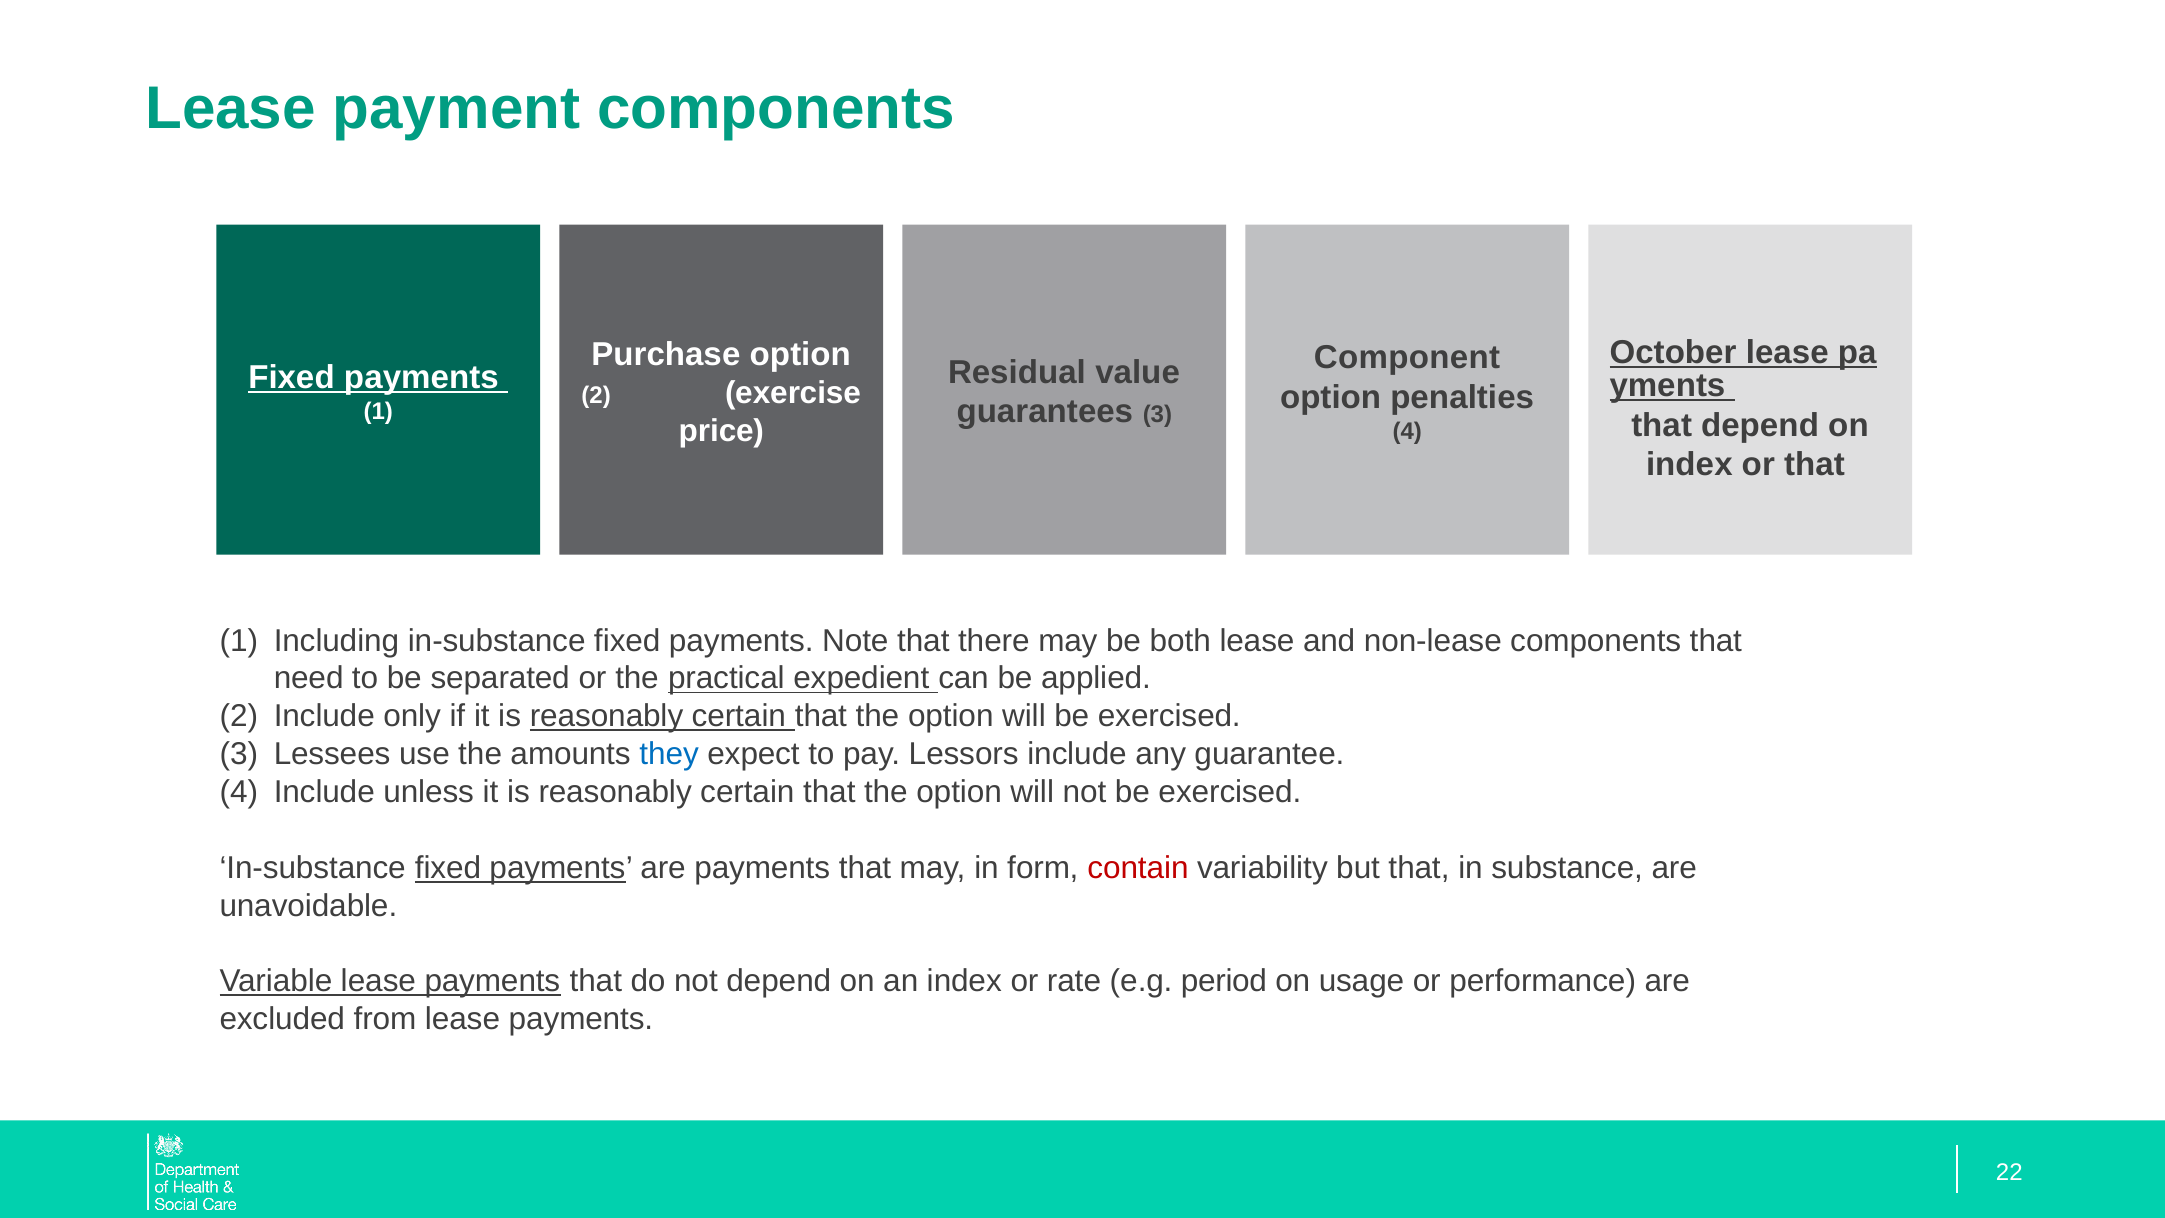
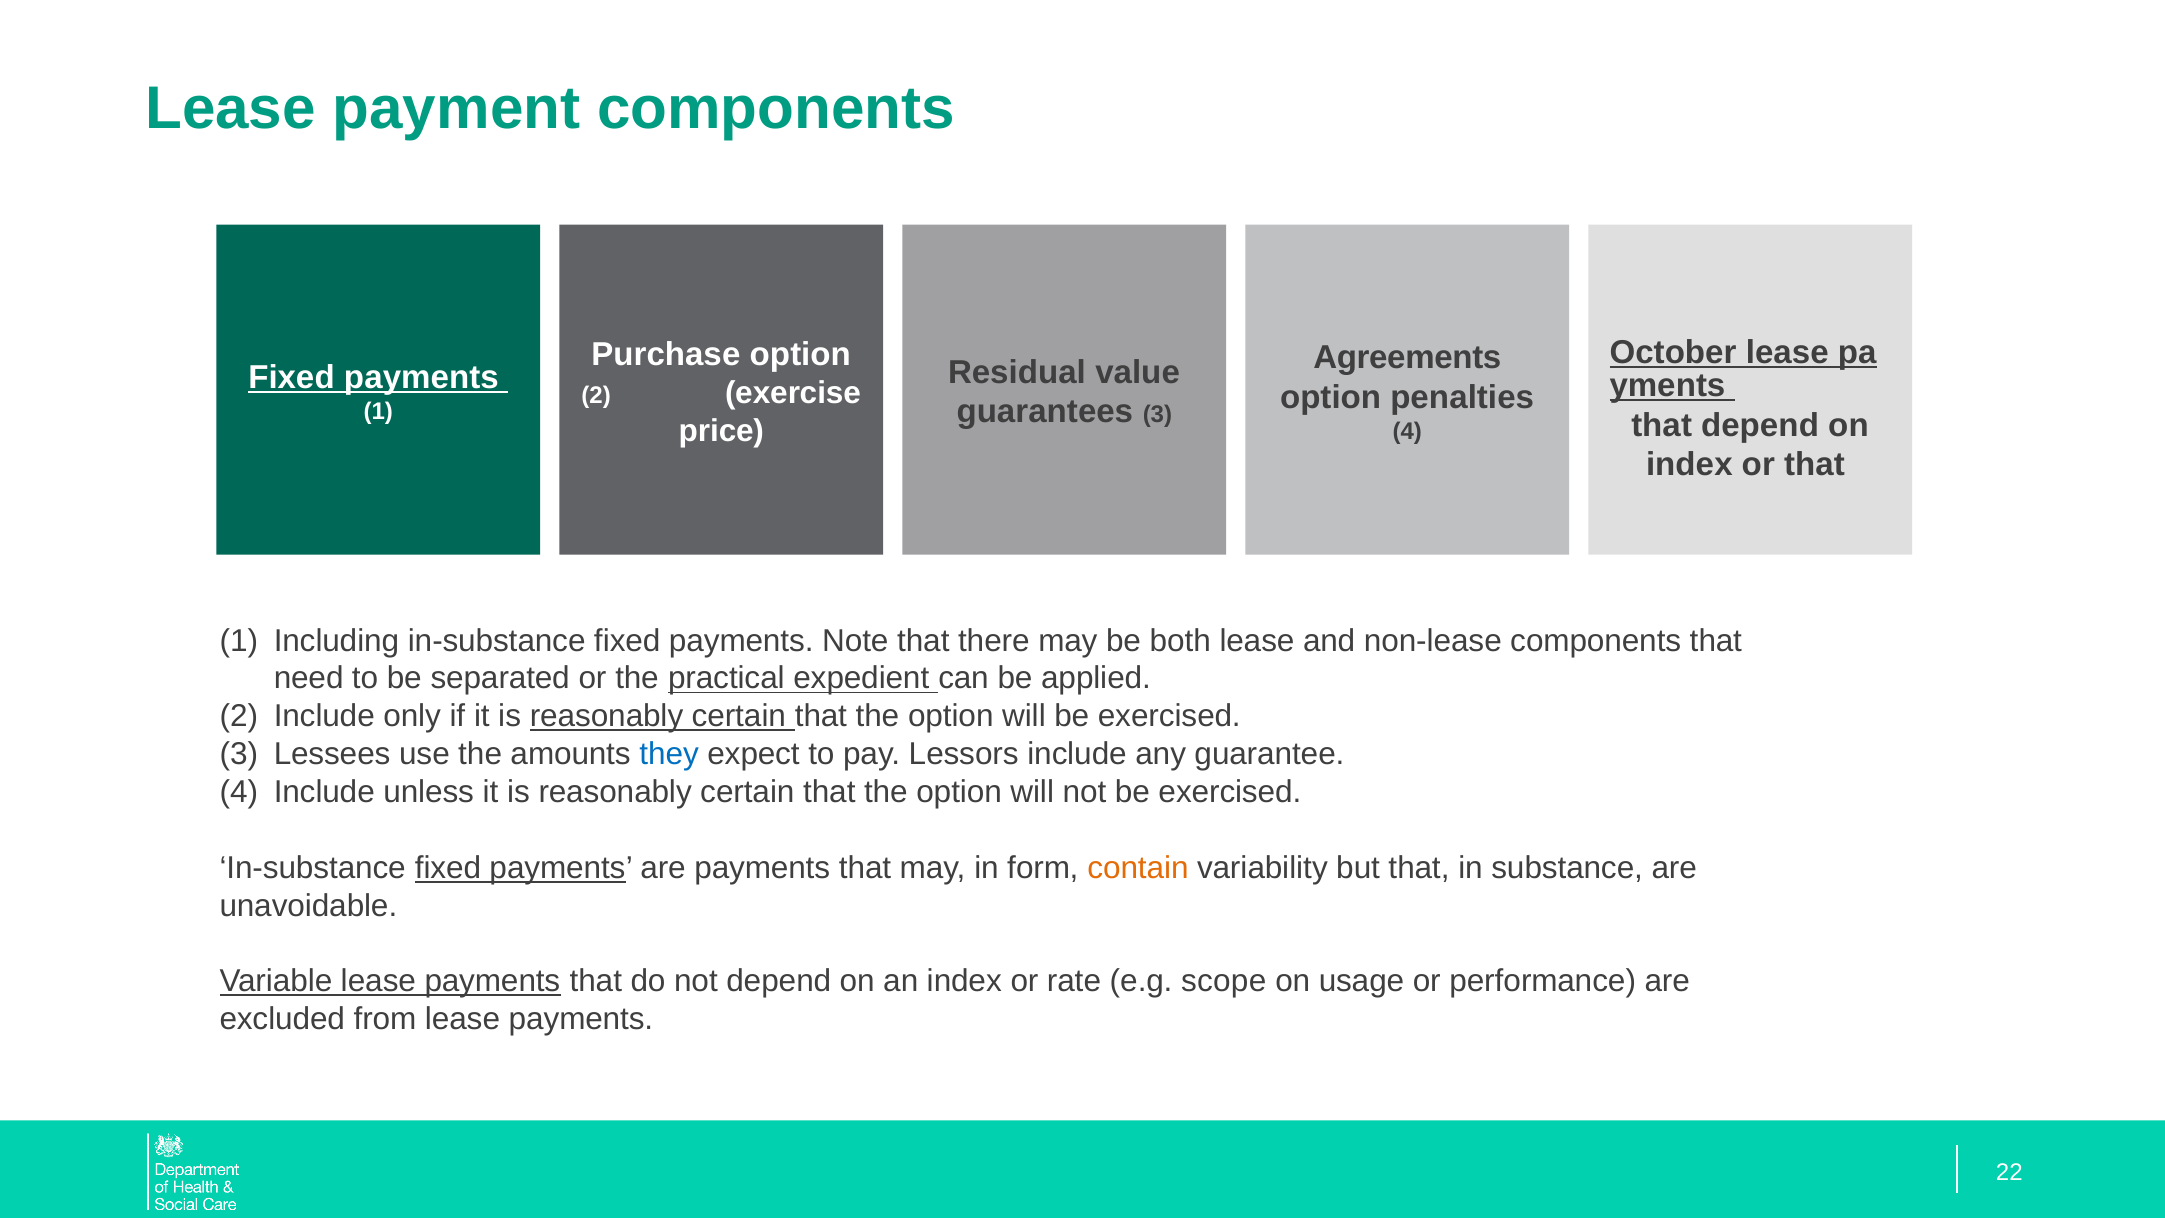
Component: Component -> Agreements (1407, 358)
contain colour: red -> orange (1138, 868)
period: period -> scope (1224, 981)
